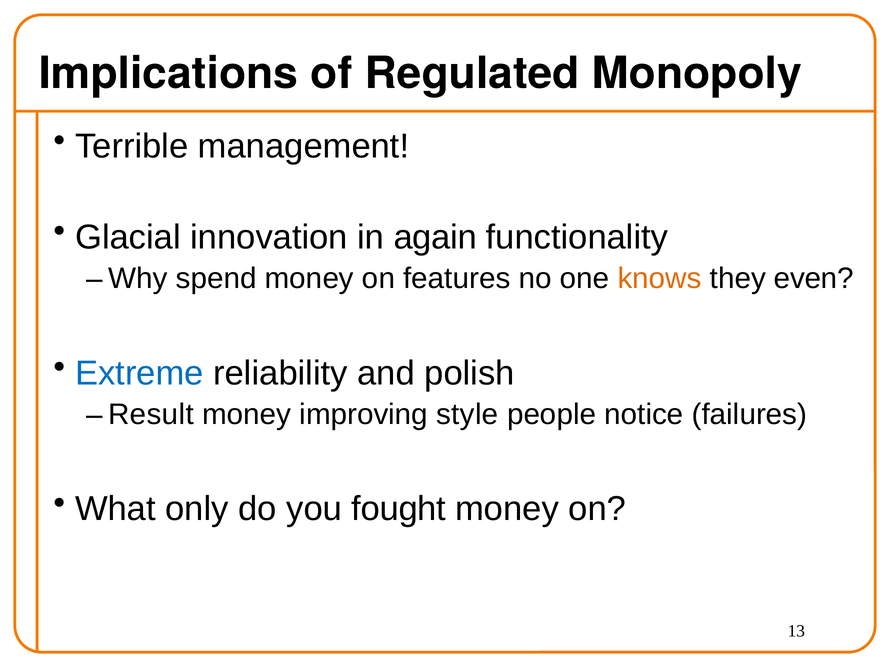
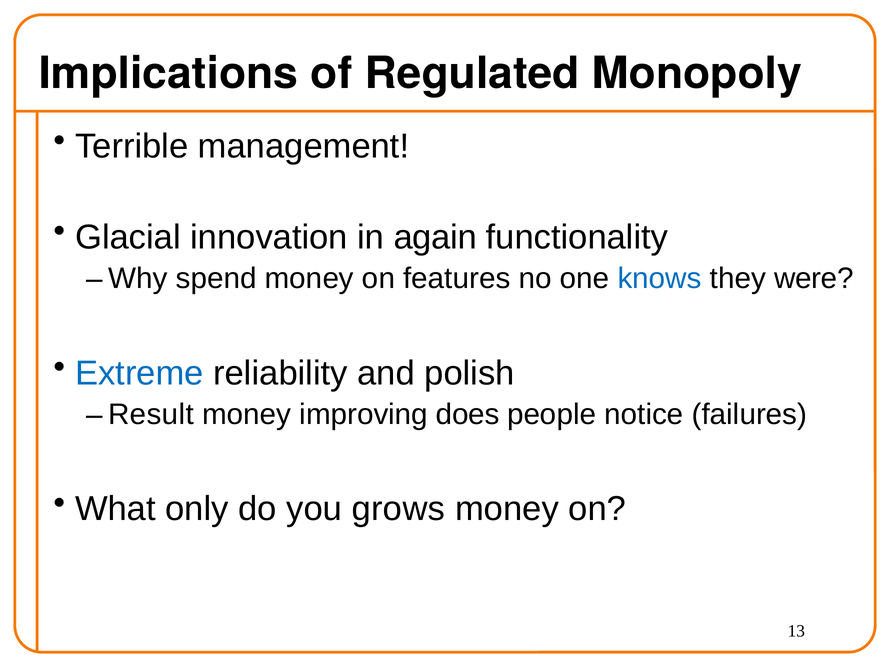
knows colour: orange -> blue (660, 279)
even: even -> were (814, 279)
style: style -> does (468, 415)
fought: fought -> grows (398, 509)
